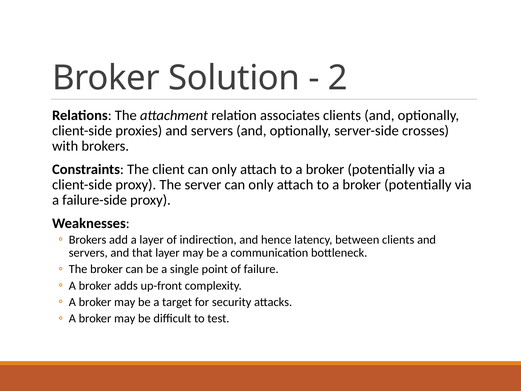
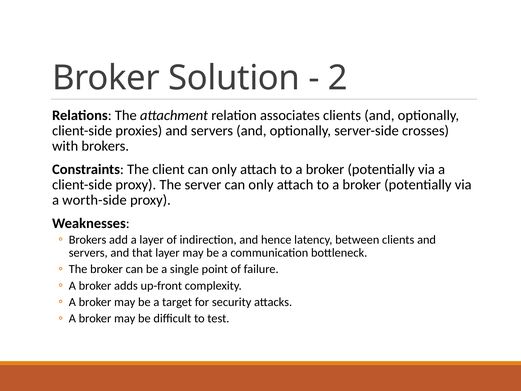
failure-side: failure-side -> worth-side (94, 200)
